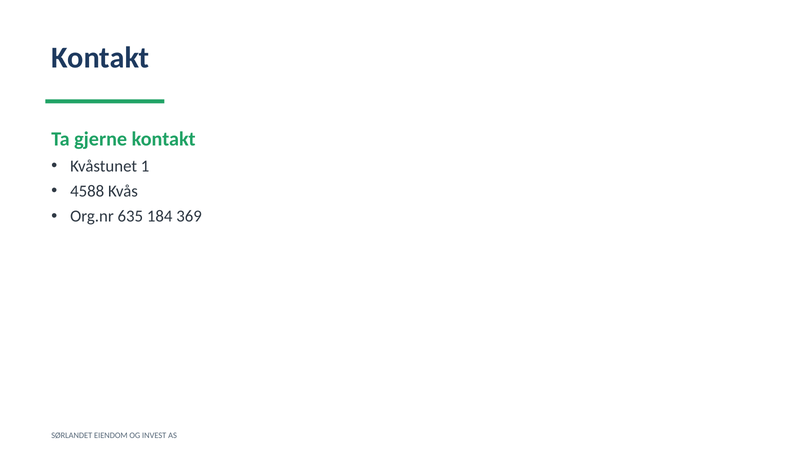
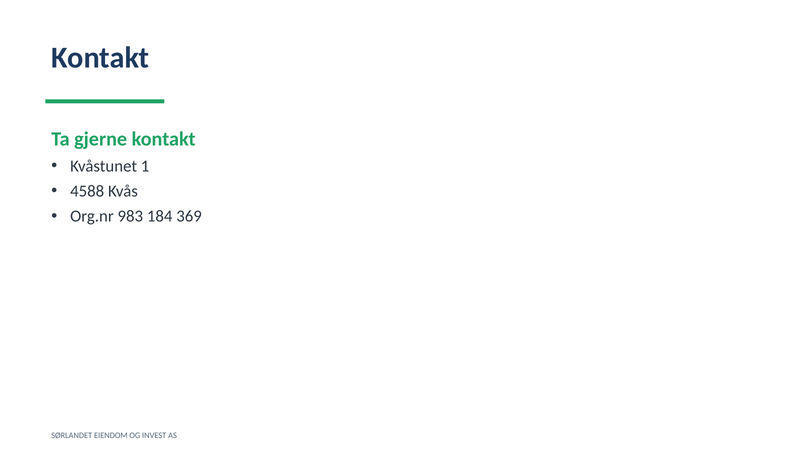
635: 635 -> 983 (130, 216)
